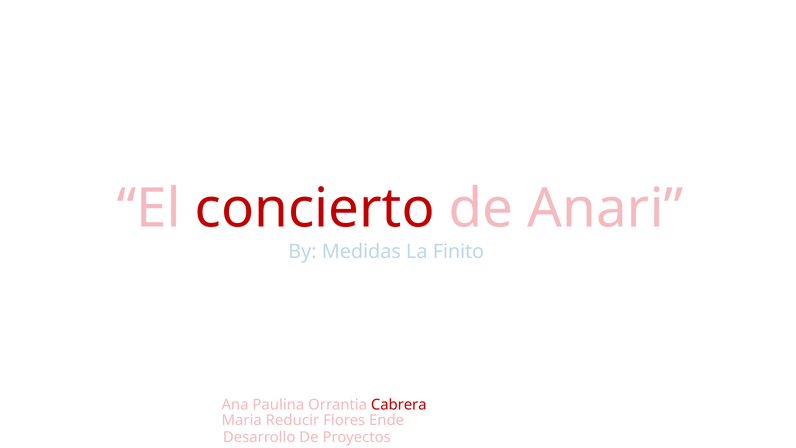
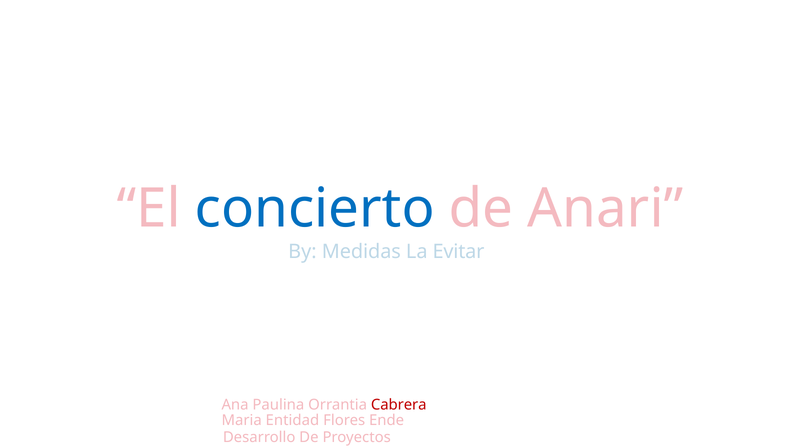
concierto colour: red -> blue (315, 209)
Finito: Finito -> Evitar (458, 251)
Reducir: Reducir -> Entidad (292, 420)
